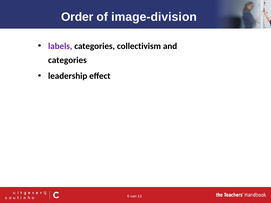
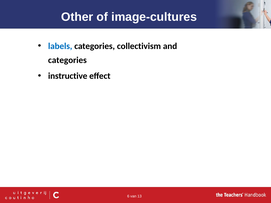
Order: Order -> Other (77, 17)
image-division: image-division -> image-cultures (154, 17)
labels colour: purple -> blue (60, 46)
leadership: leadership -> instructive (68, 76)
